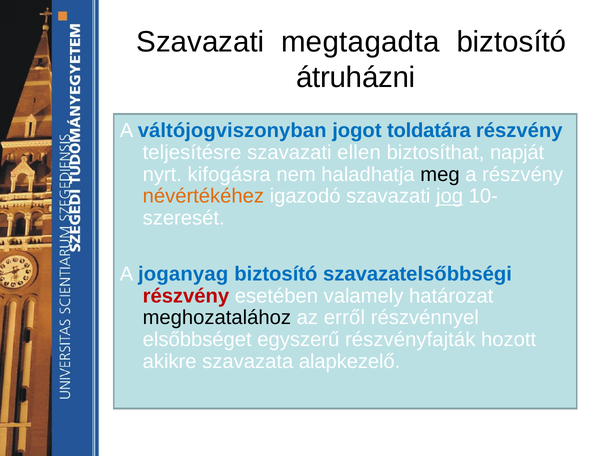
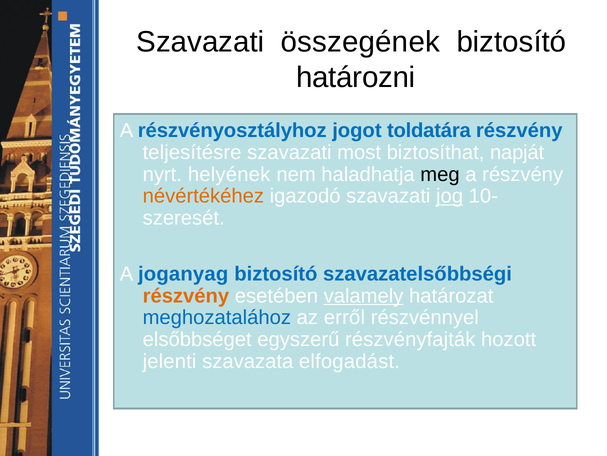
megtagadta: megtagadta -> összegének (360, 42)
átruházni: átruházni -> határozni (356, 77)
váltójogviszonyban: váltójogviszonyban -> részvényosztályhoz (232, 130)
ellen: ellen -> most (359, 152)
kifogásra: kifogásra -> helyének (229, 174)
részvény colour: red -> orange (186, 295)
valamely underline: none -> present (364, 295)
meghozatalához colour: black -> blue (217, 317)
akikre: akikre -> jelenti (170, 361)
alapkezelő: alapkezelő -> elfogadást (349, 361)
